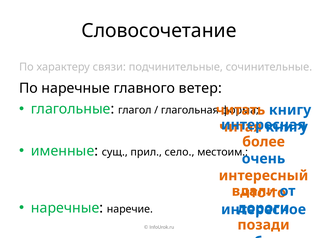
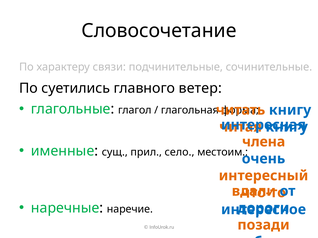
По наречные: наречные -> суетились (76, 88)
более: более -> члена (264, 142)
